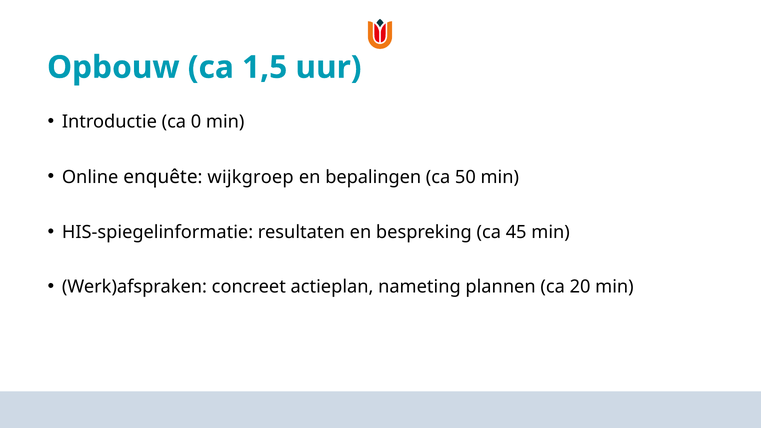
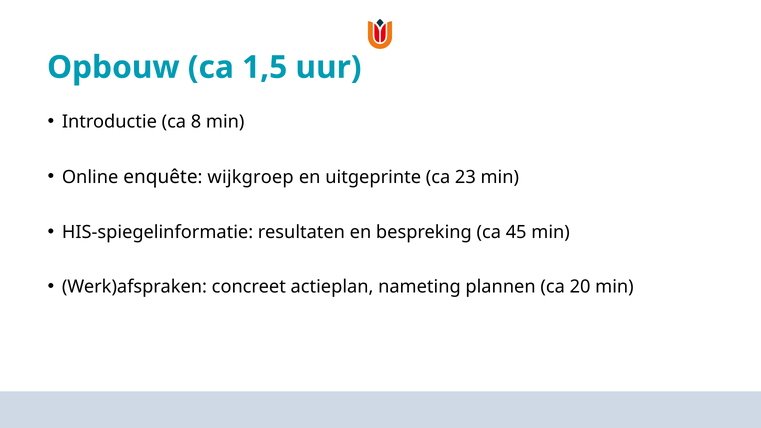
0: 0 -> 8 (196, 122)
bepalingen: bepalingen -> uitgeprinte (373, 177)
50: 50 -> 23 (465, 177)
